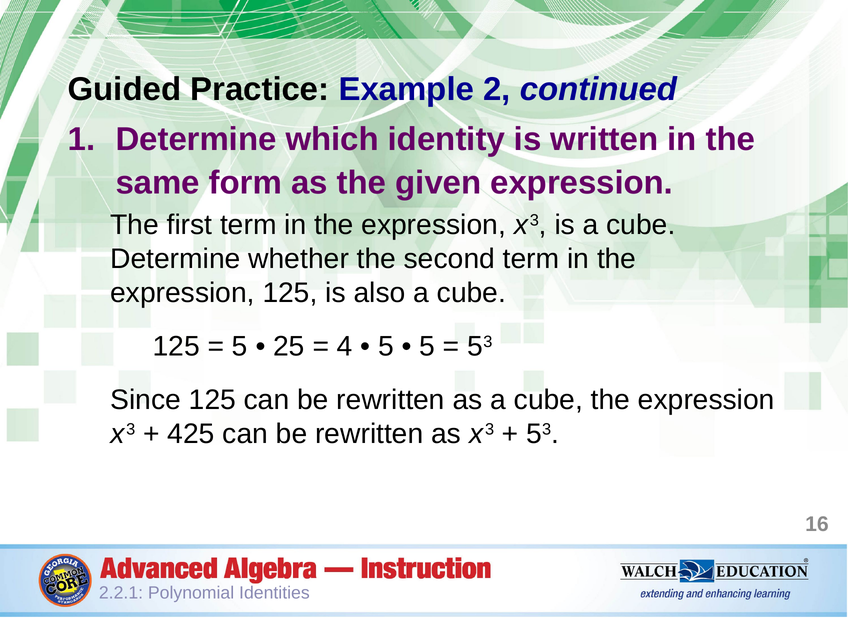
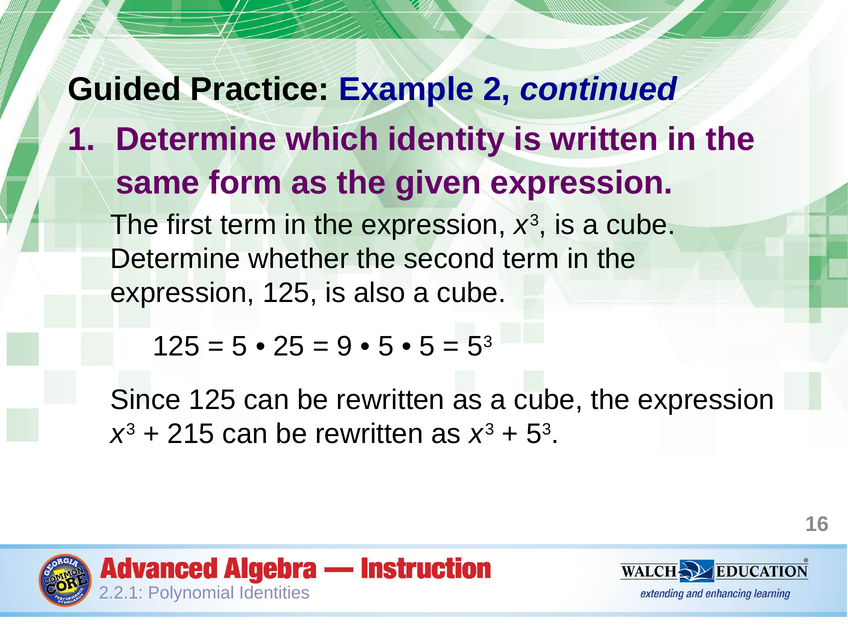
4: 4 -> 9 (345, 346)
425: 425 -> 215 (191, 434)
